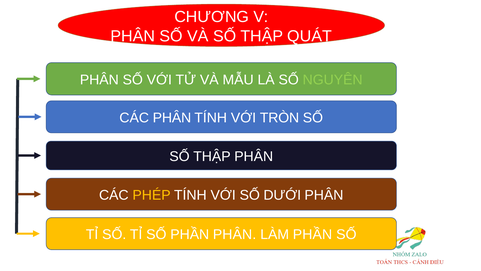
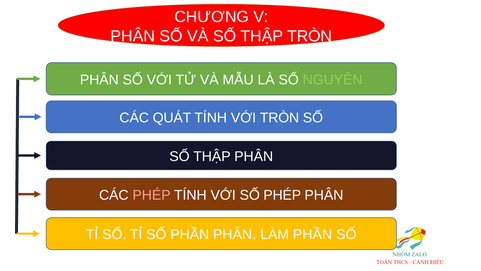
THẬP QUÁT: QUÁT -> TRÒN (310, 36)
CÁC PHÂN: PHÂN -> QUÁT (172, 118)
PHÉP colour: yellow -> pink (152, 195)
SỐ DƯỚI: DƯỚI -> PHÉP (282, 195)
